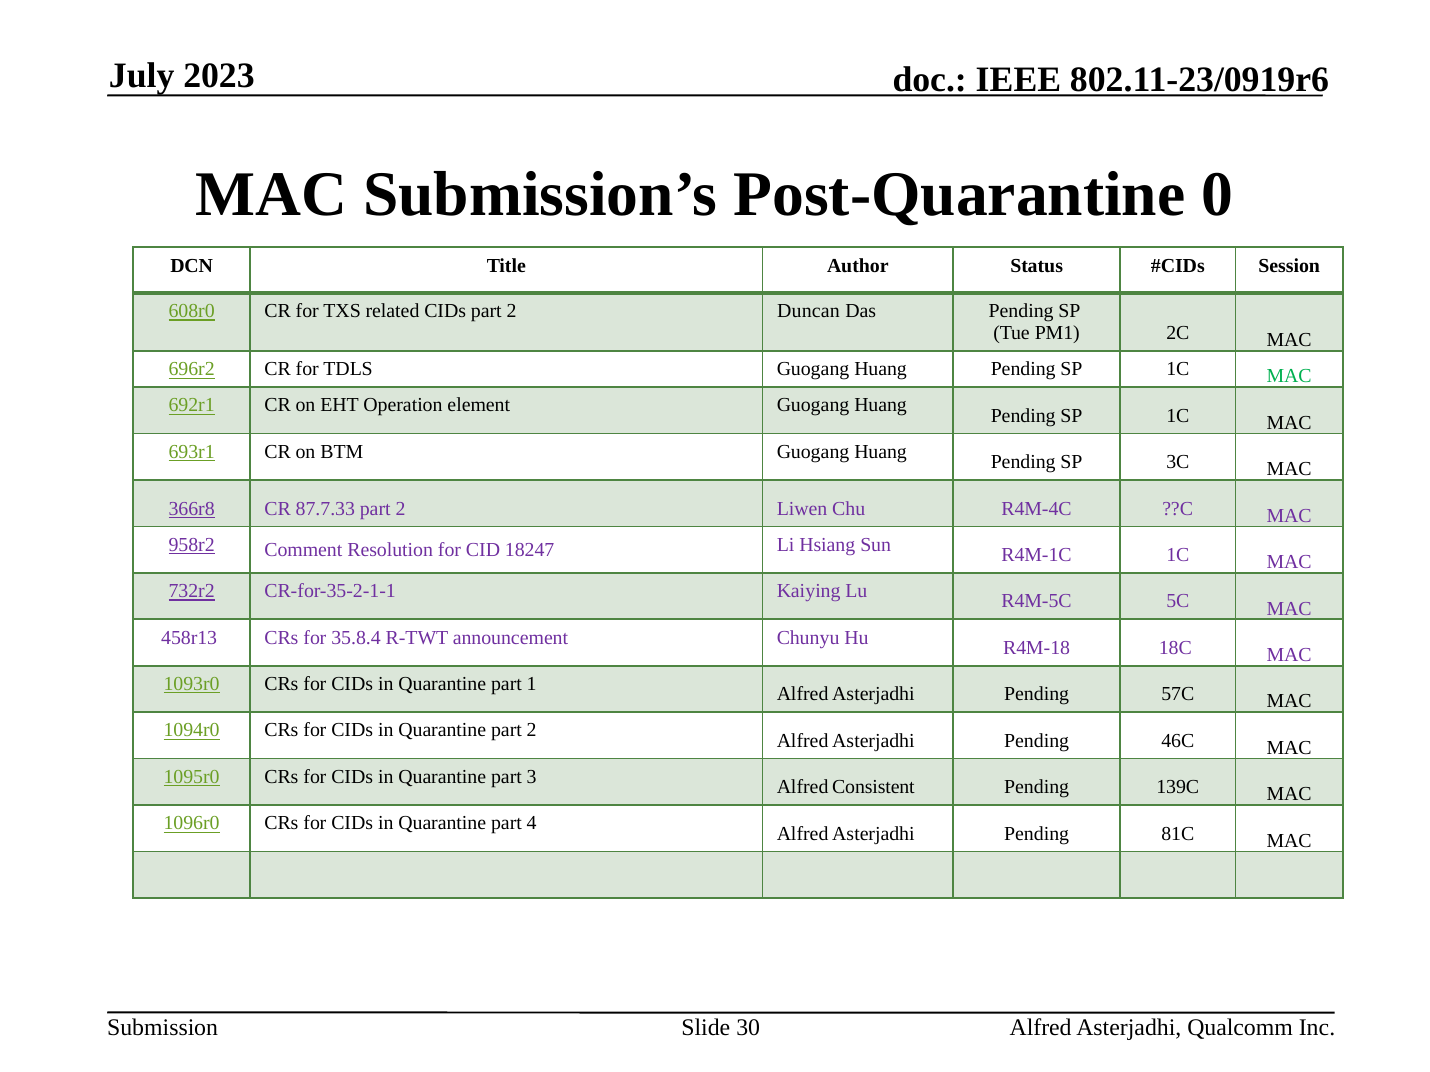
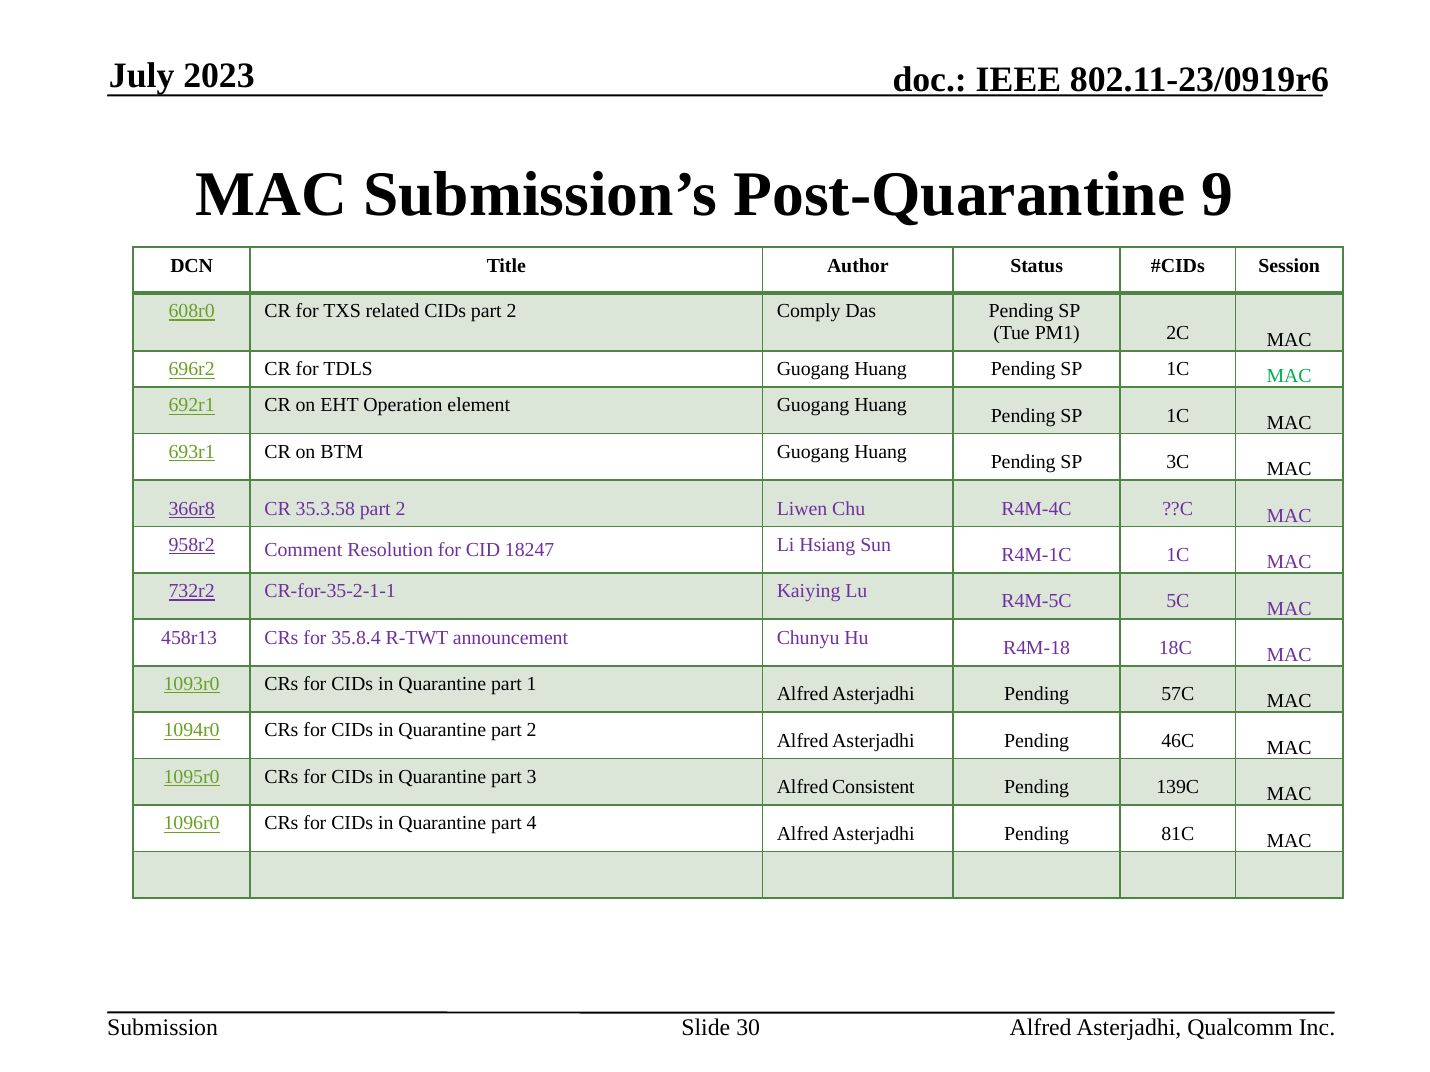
0: 0 -> 9 (1217, 195)
Duncan: Duncan -> Comply (809, 311)
87.7.33: 87.7.33 -> 35.3.58 (325, 509)
